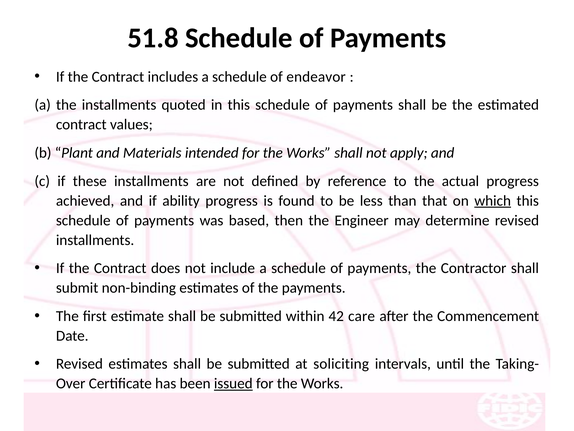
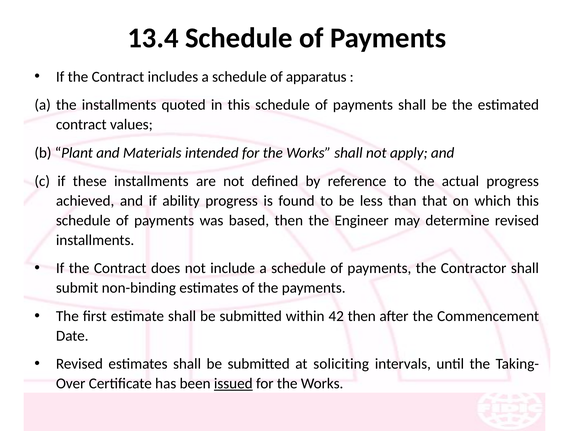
51.8: 51.8 -> 13.4 (153, 38)
endeavor: endeavor -> apparatus (316, 77)
which underline: present -> none (493, 200)
42 care: care -> then (362, 316)
